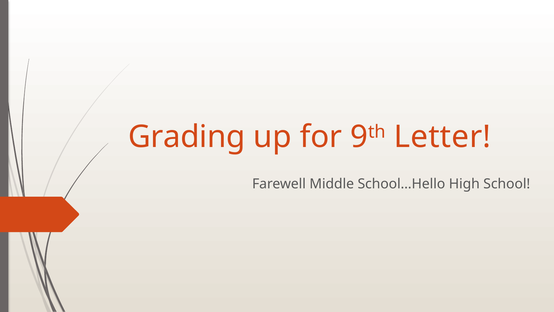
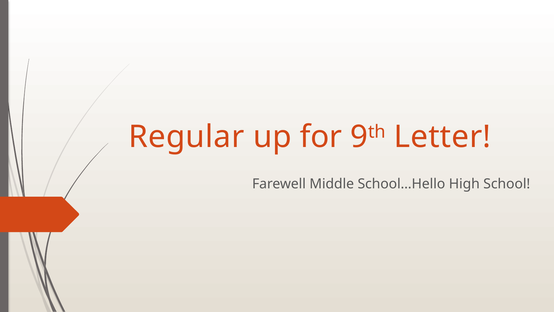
Grading: Grading -> Regular (186, 137)
